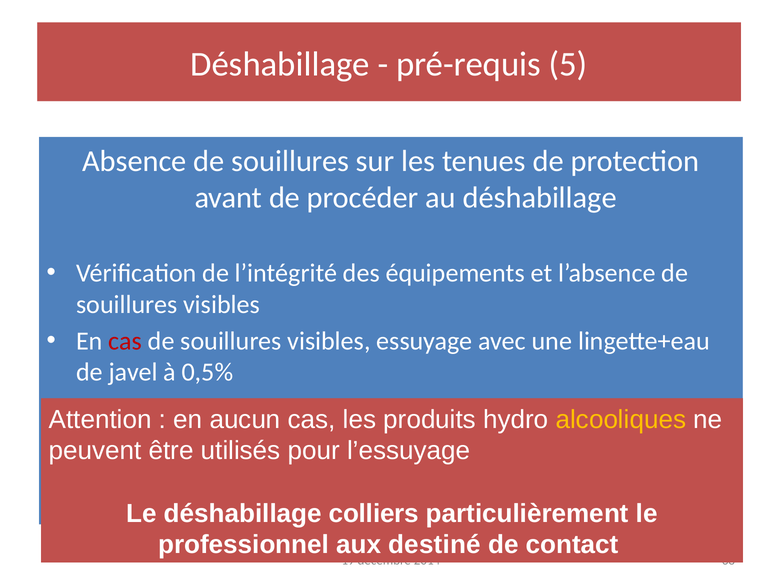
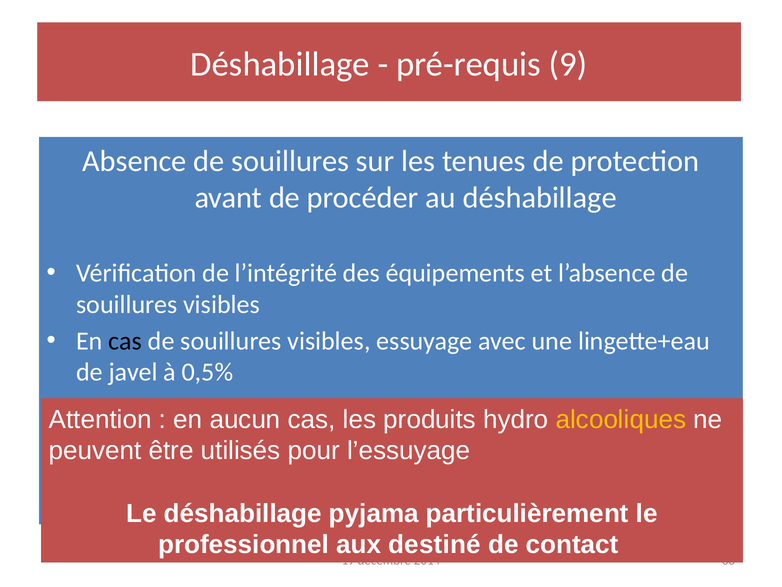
5: 5 -> 9 (568, 64)
cas colour: red -> black (125, 341)
colliers: colliers -> pyjama (374, 513)
